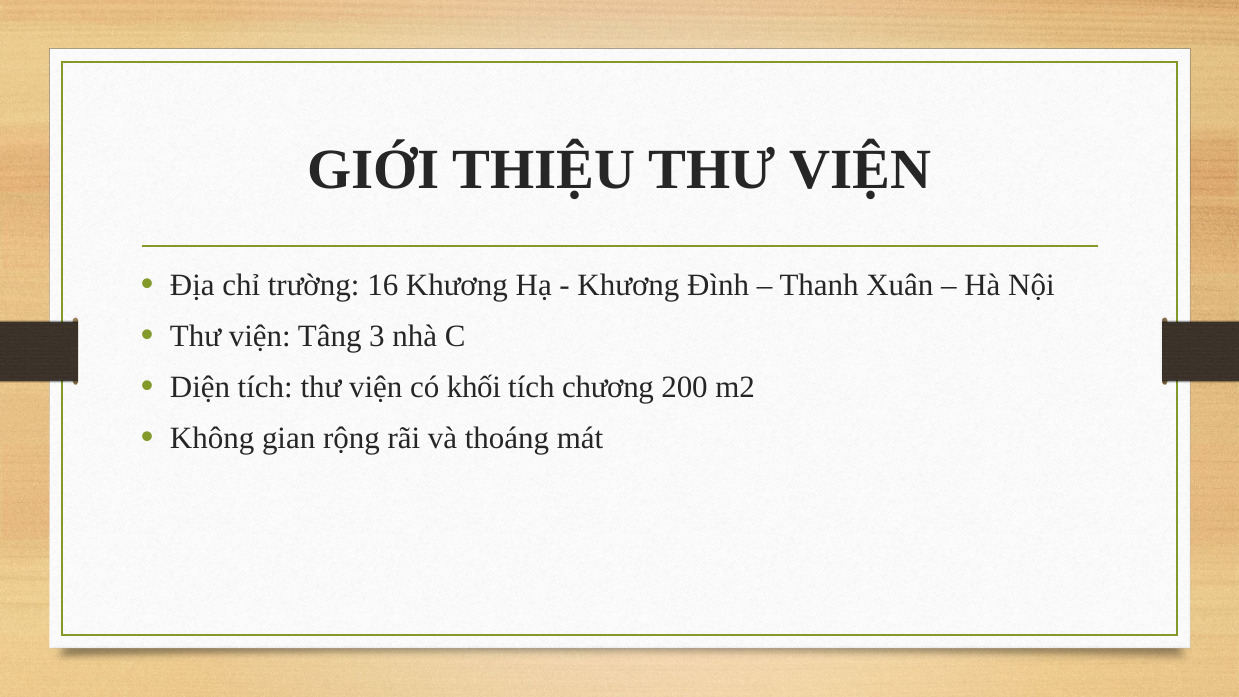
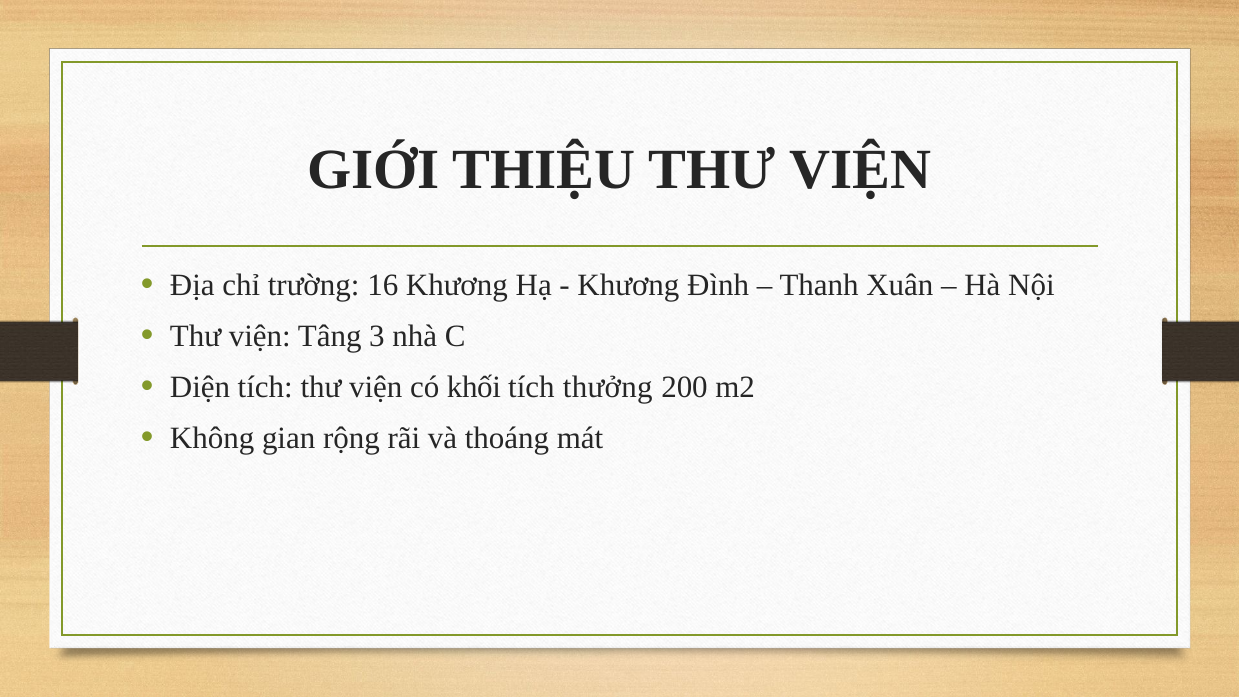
chương: chương -> thưởng (608, 387)
